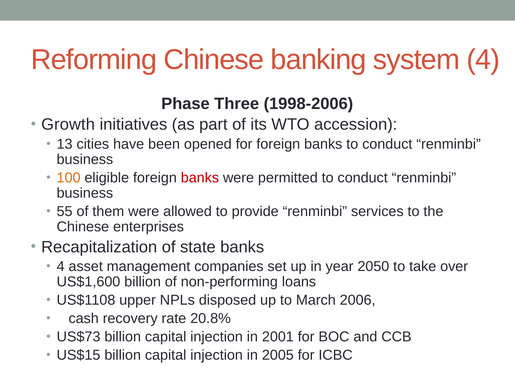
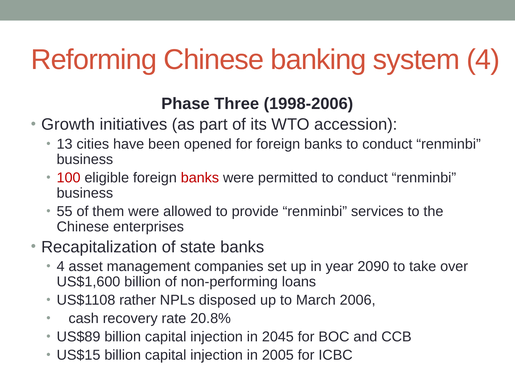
100 colour: orange -> red (69, 178)
2050: 2050 -> 2090 (373, 267)
upper: upper -> rather (138, 300)
US$73: US$73 -> US$89 (79, 337)
2001: 2001 -> 2045 (278, 337)
